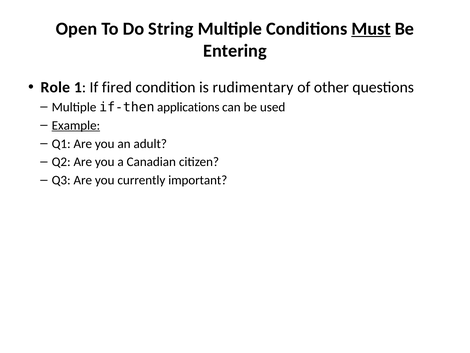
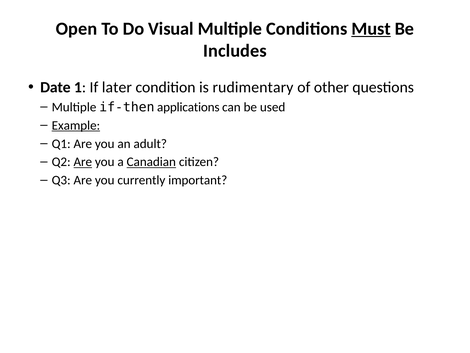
String: String -> Visual (171, 29)
Entering: Entering -> Includes (235, 51)
Role: Role -> Date (55, 87)
fired: fired -> later (117, 87)
Are underline: none -> present (83, 162)
Canadian underline: none -> present (151, 162)
